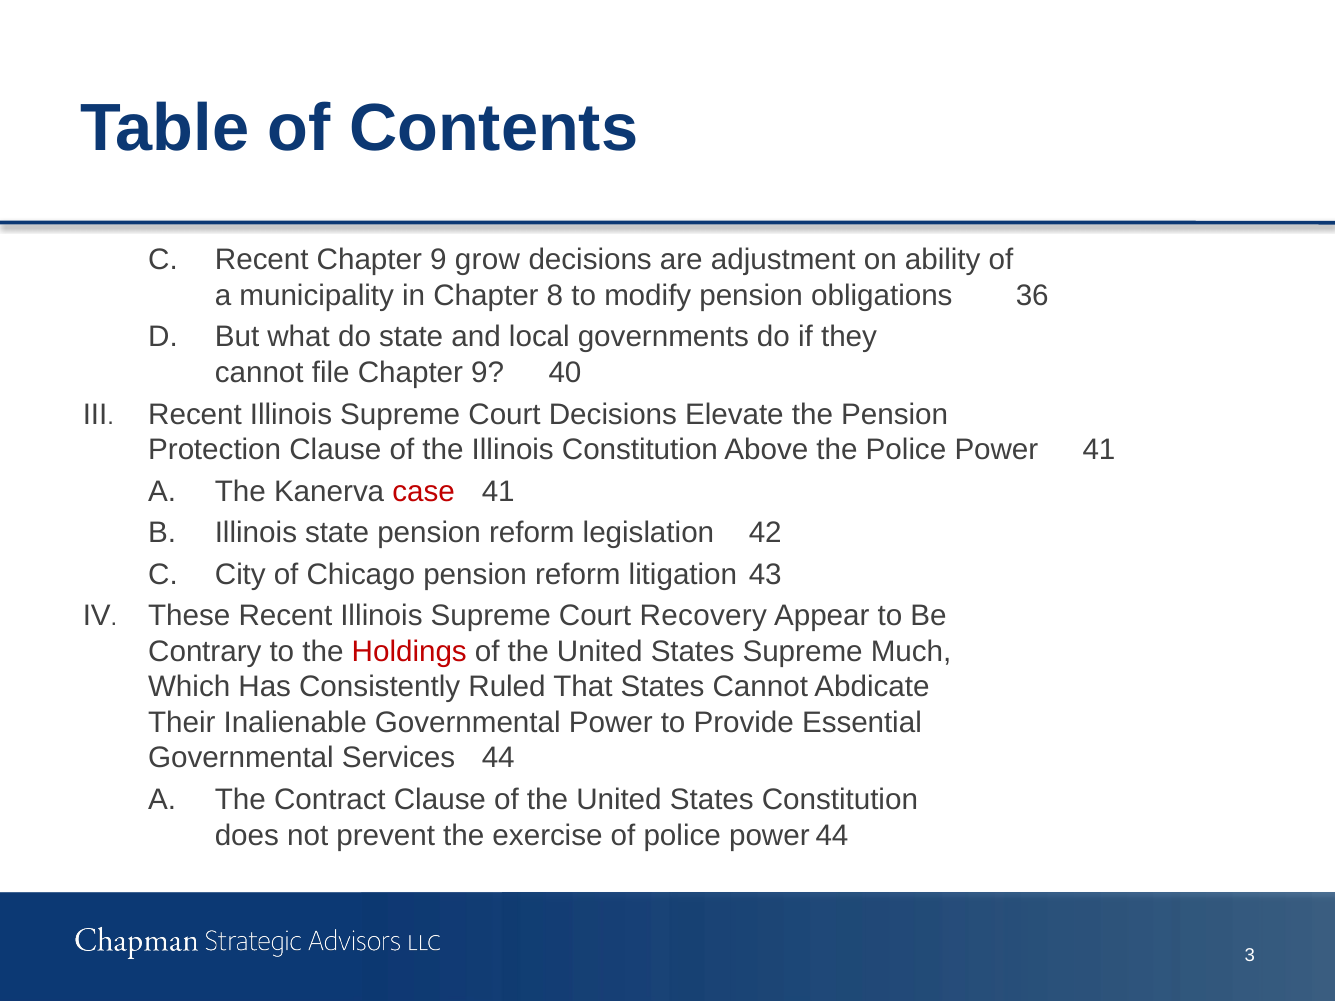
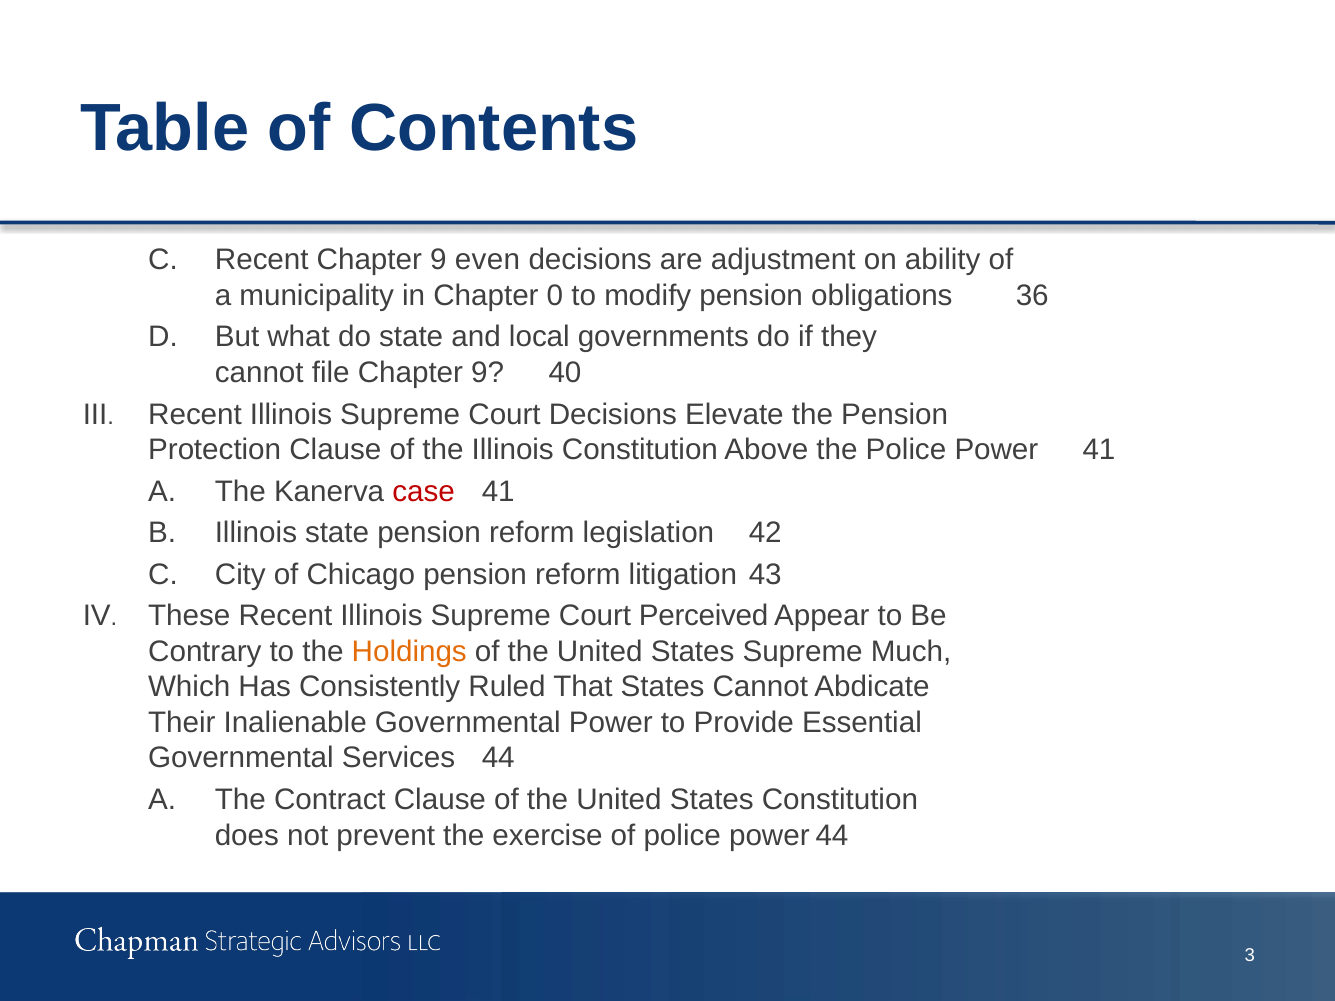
grow: grow -> even (487, 260)
8: 8 -> 0 (555, 296)
Recovery: Recovery -> Perceived (704, 616)
Holdings colour: red -> orange (409, 652)
